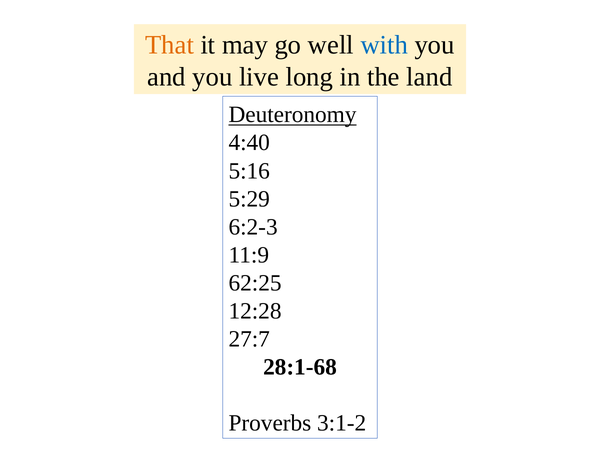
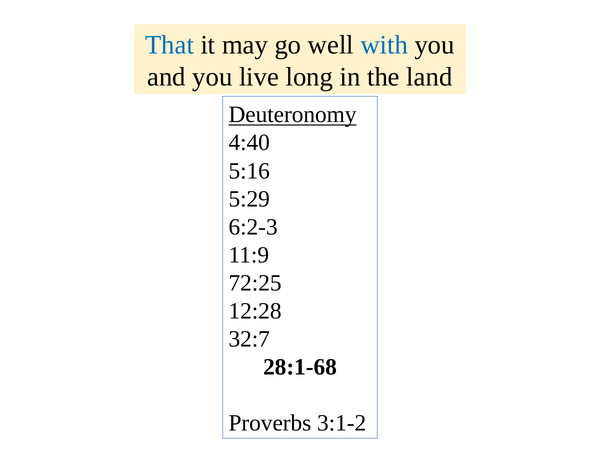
That colour: orange -> blue (169, 45)
62:25: 62:25 -> 72:25 (255, 283)
27:7: 27:7 -> 32:7 (249, 339)
